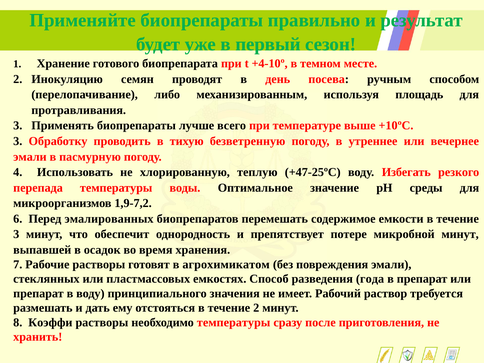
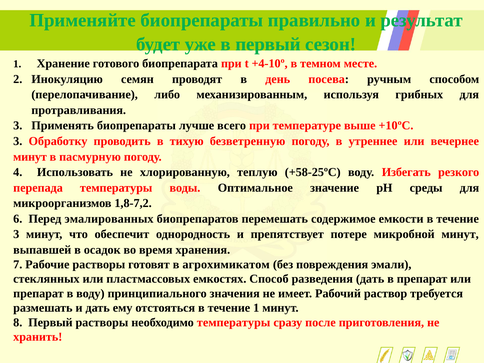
площадь: площадь -> грибных (419, 95)
эмали: эмали -> минут (30, 157)
+47-25ºС: +47-25ºС -> +58-25ºС (313, 172)
1,9-7,2: 1,9-7,2 -> 1,8-7,2 (133, 203)
разведения года: года -> дать (370, 279)
течение 2: 2 -> 1 (256, 308)
8 Коэффи: Коэффи -> Первый (50, 322)
